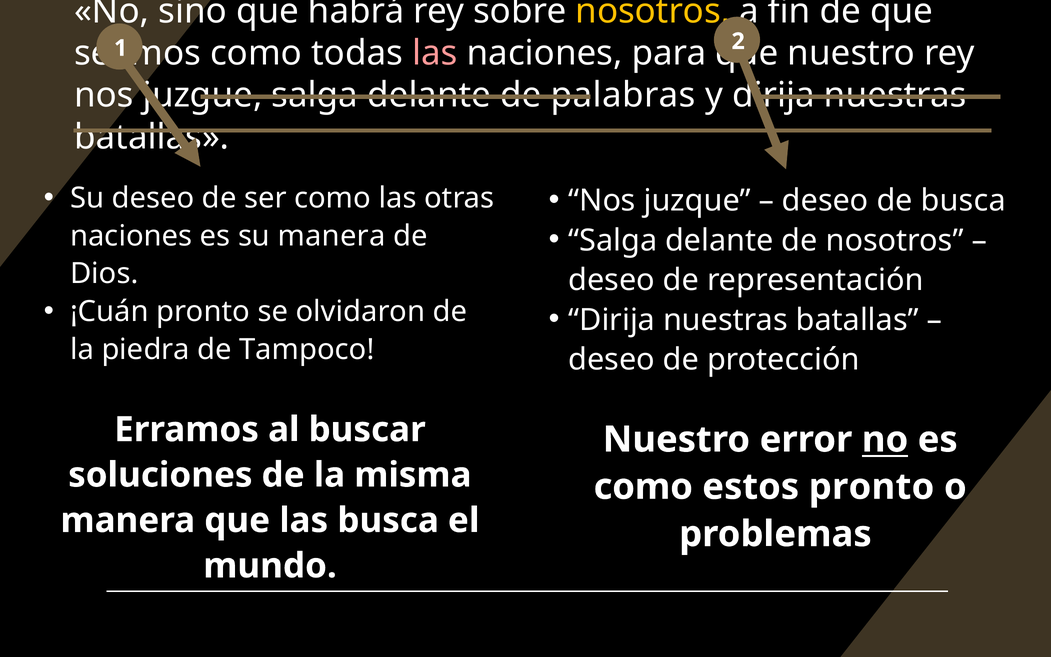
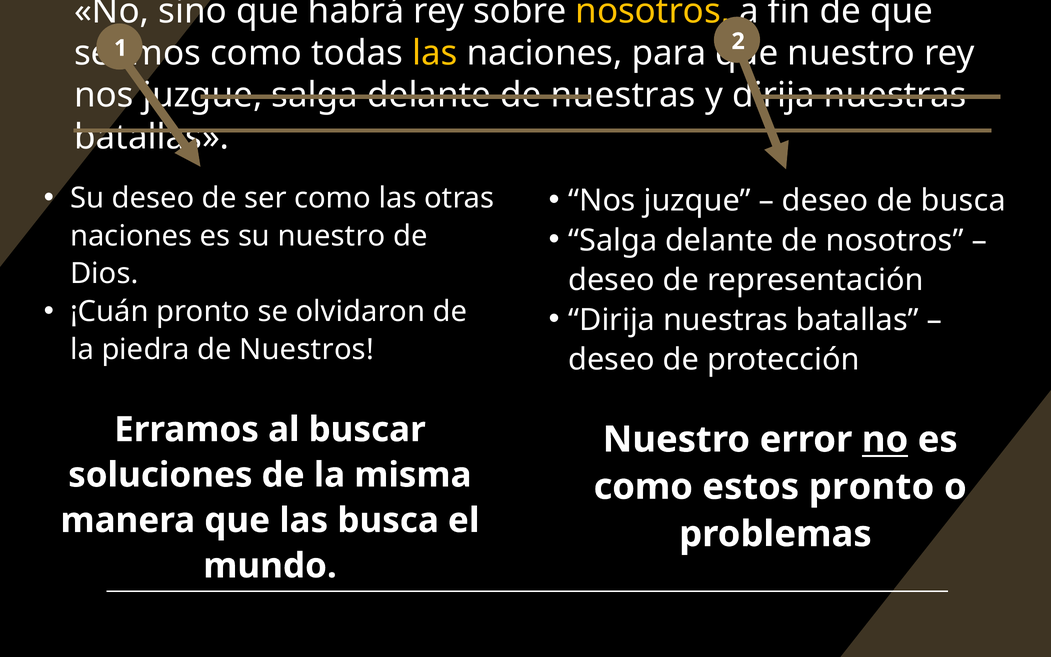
las colour: pink -> yellow (435, 53)
palabras: palabras -> nuestras (623, 95)
su manera: manera -> nuestro (332, 236)
Tampoco: Tampoco -> Nuestros (307, 349)
